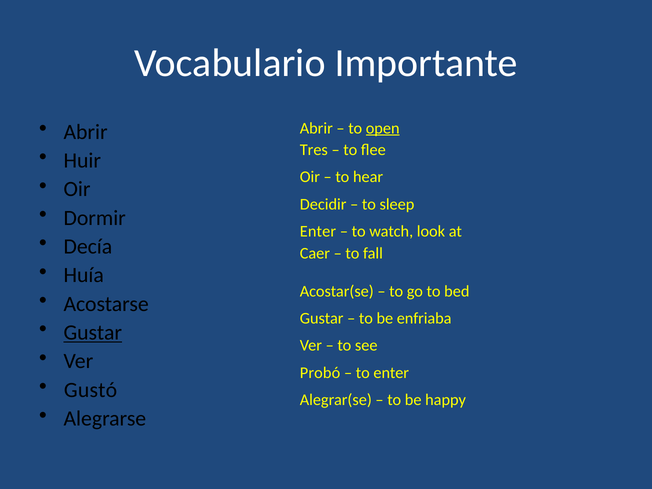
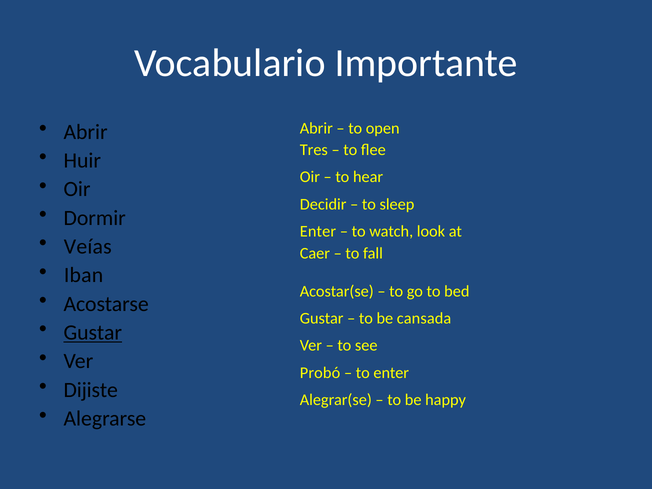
open underline: present -> none (383, 128)
Decía: Decía -> Veías (88, 247)
Huía: Huía -> Iban (84, 275)
enfriaba: enfriaba -> cansada (424, 318)
Gustó: Gustó -> Dijiste (91, 390)
